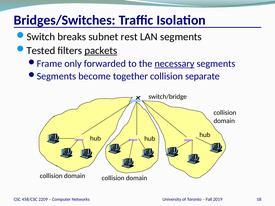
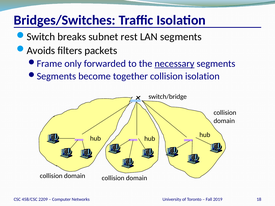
Tested: Tested -> Avoids (41, 51)
packets underline: present -> none (101, 51)
collision separate: separate -> isolation (202, 76)
